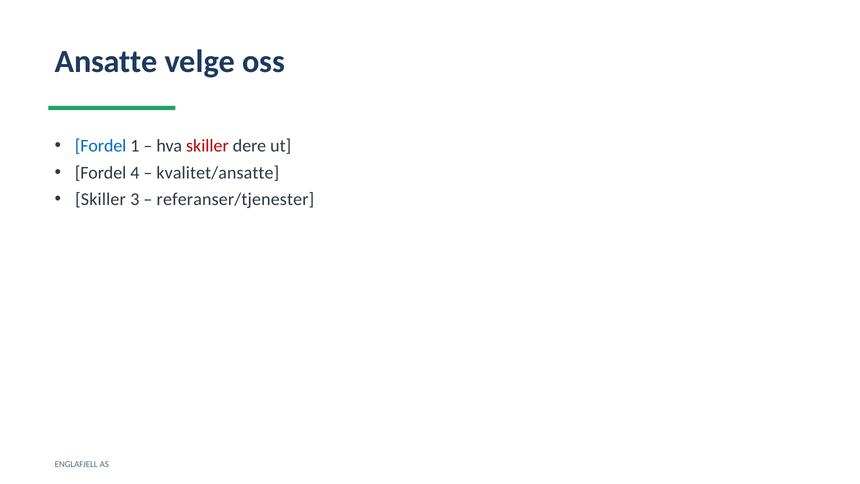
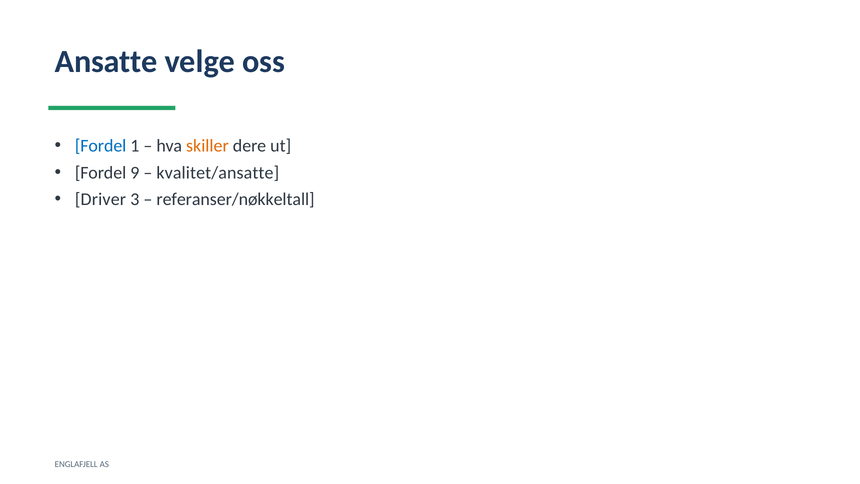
skiller colour: red -> orange (207, 146)
4: 4 -> 9 (135, 173)
Skiller: Skiller -> Driver (100, 199)
referanser/tjenester: referanser/tjenester -> referanser/nøkkeltall (236, 199)
